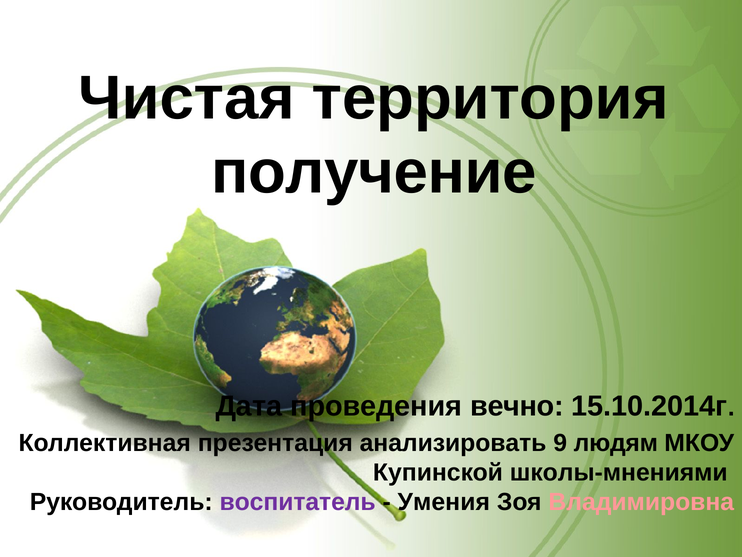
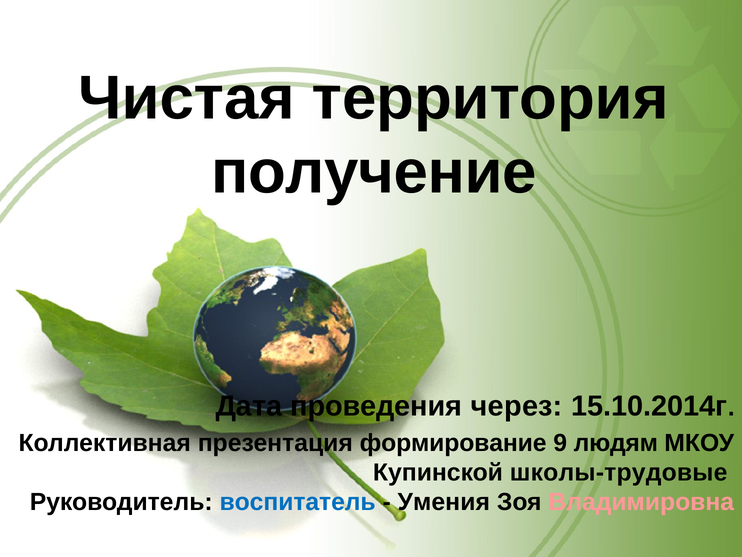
вечно: вечно -> через (517, 406)
анализировать: анализировать -> формирование (453, 442)
школы-мнениями: школы-мнениями -> школы-трудовые (619, 472)
воспитатель colour: purple -> blue (298, 502)
